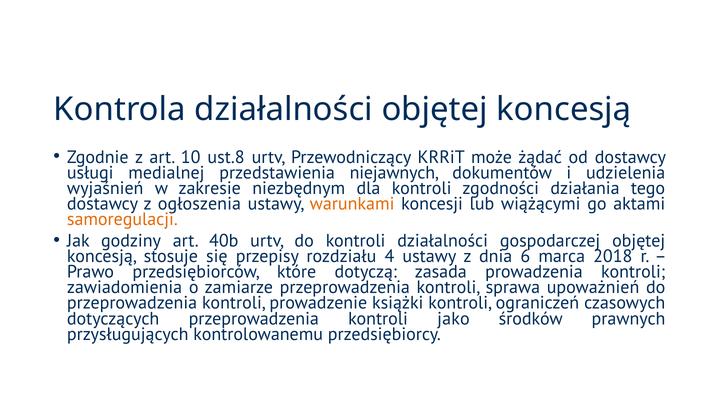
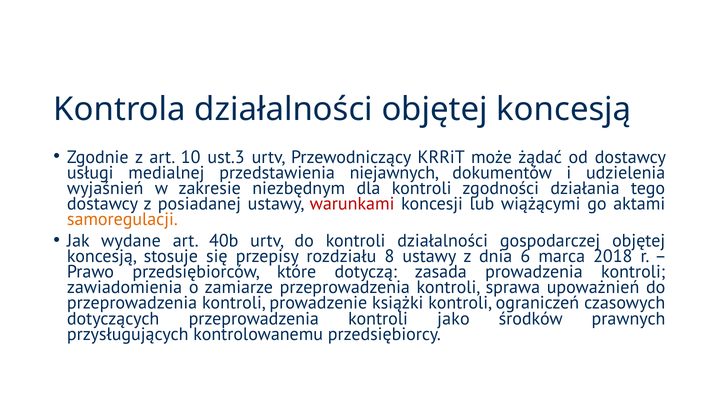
ust.8: ust.8 -> ust.3 (226, 158)
ogłoszenia: ogłoszenia -> posiadanej (199, 204)
warunkami colour: orange -> red (352, 204)
godziny: godziny -> wydane (131, 241)
4: 4 -> 8 (389, 257)
